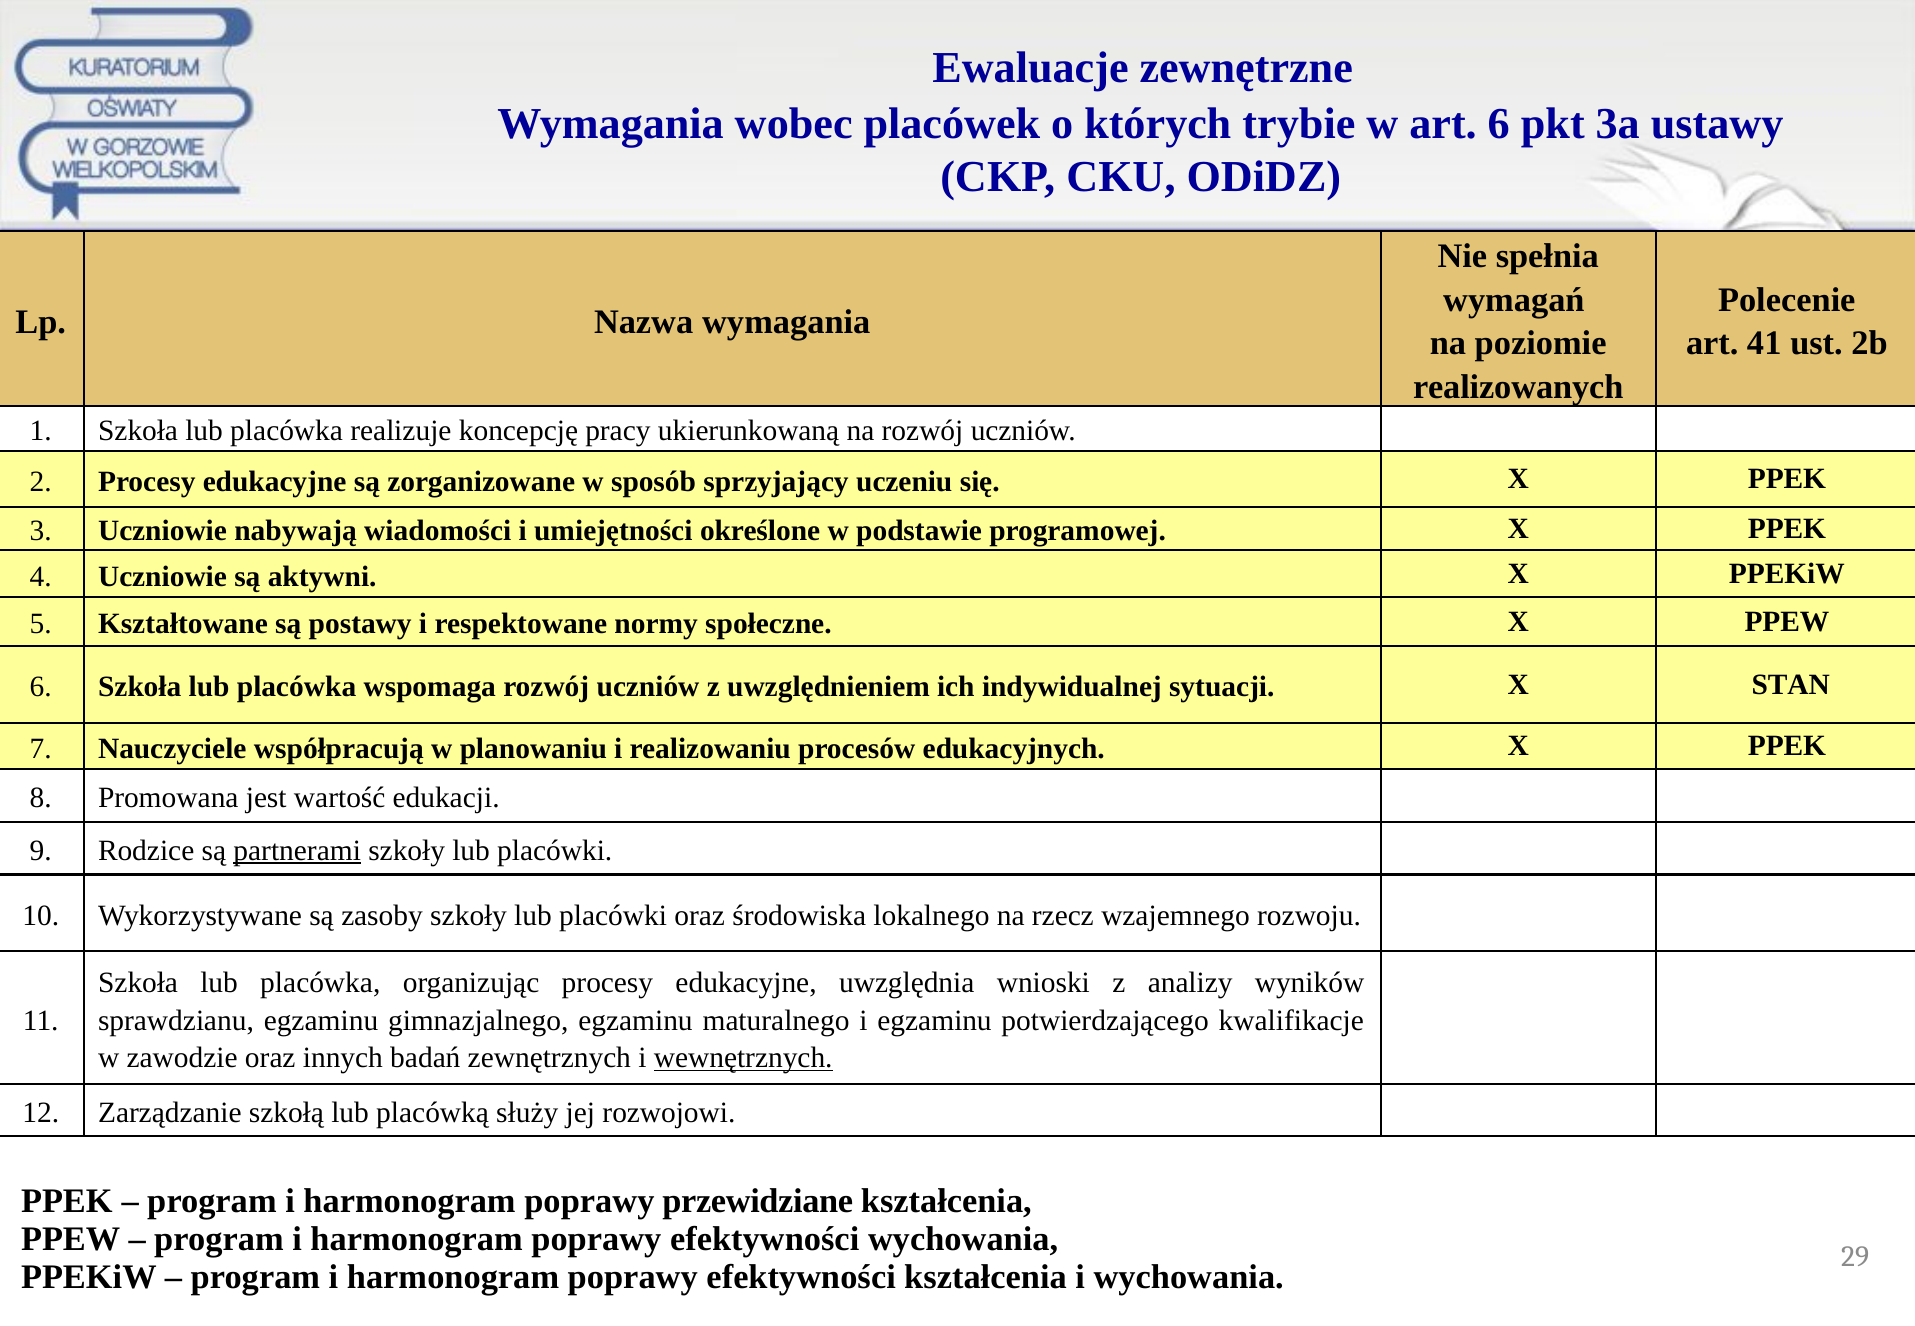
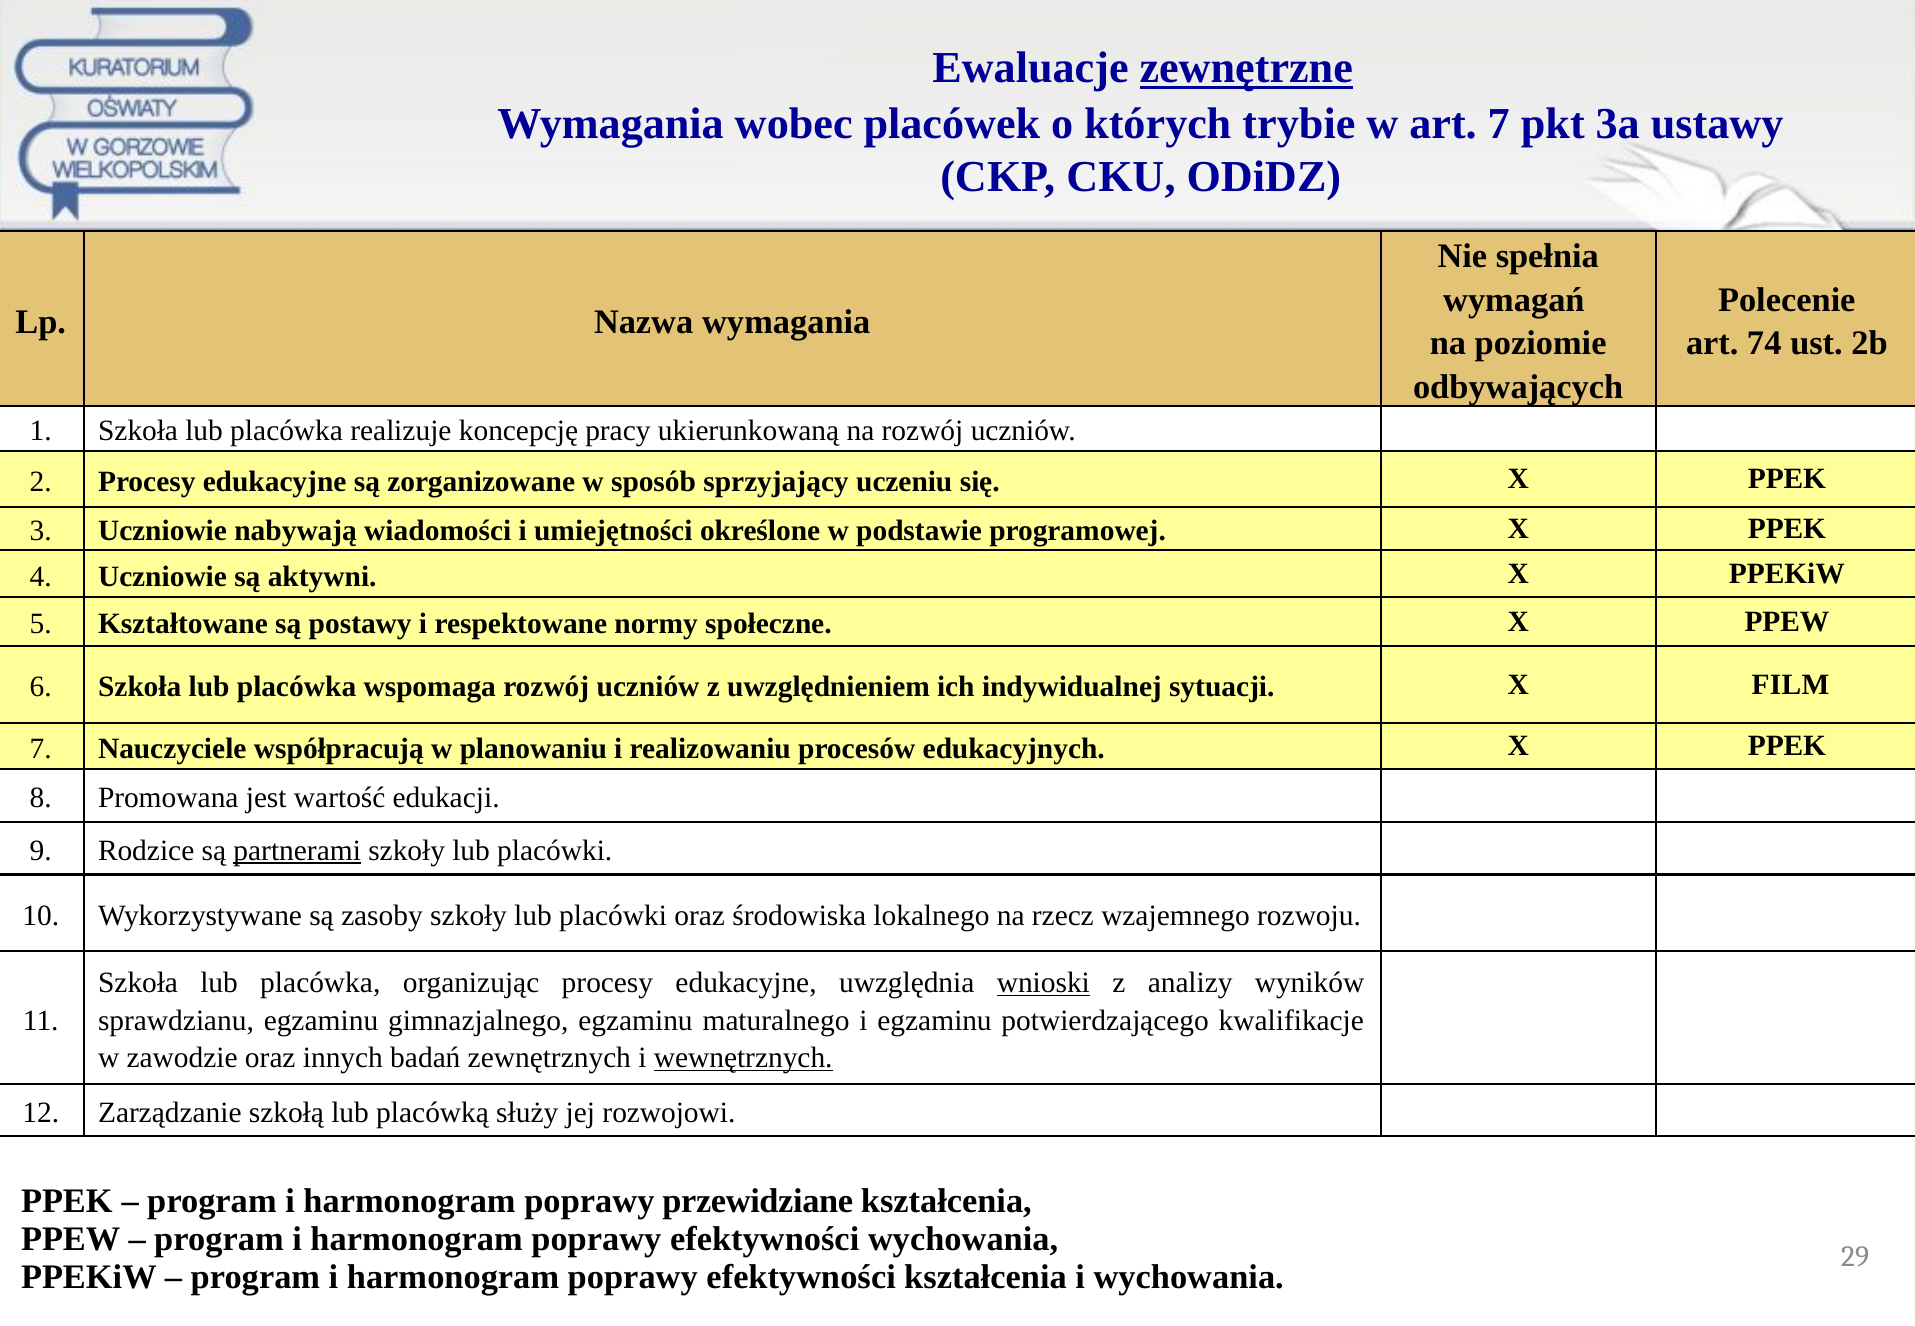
zewnętrzne underline: none -> present (1246, 68)
art 6: 6 -> 7 (1499, 124)
41: 41 -> 74 (1764, 344)
realizowanych: realizowanych -> odbywających (1518, 387)
STAN: STAN -> FILM (1790, 685)
wnioski underline: none -> present (1043, 983)
